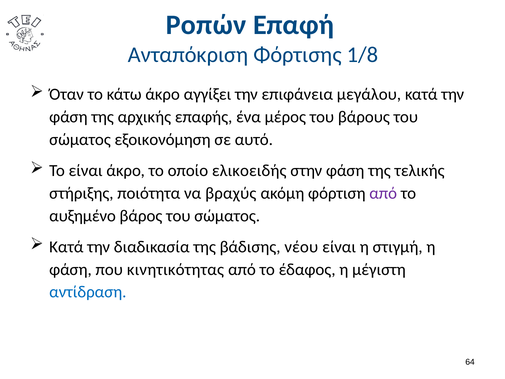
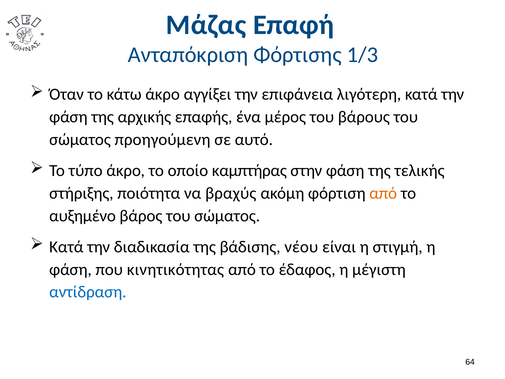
Ροπών: Ροπών -> Μάζας (206, 25)
1/8: 1/8 -> 1/3 (362, 55)
μεγάλου: μεγάλου -> λιγότερη (369, 94)
εξοικονόμηση: εξοικονόμηση -> προηγούμενη (162, 139)
Το είναι: είναι -> τύπο (86, 170)
ελικοειδής: ελικοειδής -> καμπτήρας (249, 170)
από colour: purple -> orange (383, 193)
